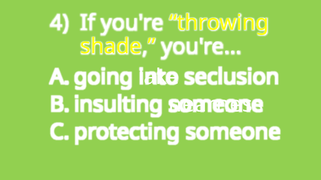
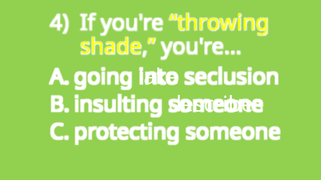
nearness: nearness -> describes (216, 105)
